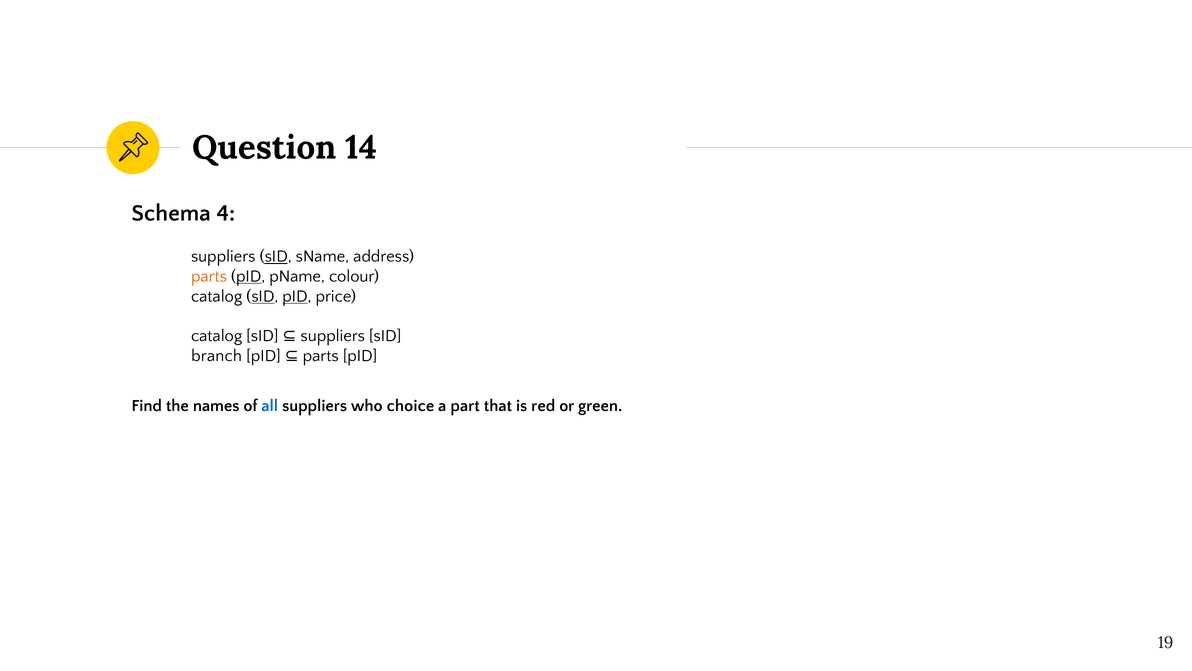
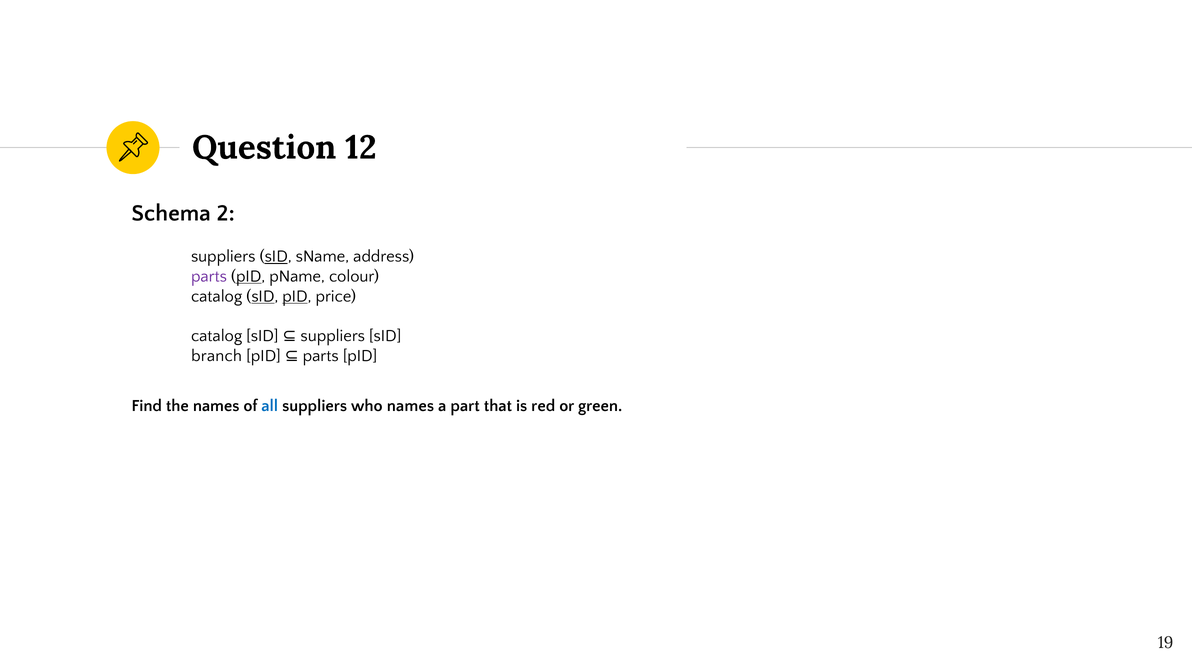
14: 14 -> 12 (361, 147)
4: 4 -> 2 (226, 213)
parts colour: orange -> purple (209, 276)
who choice: choice -> names (410, 405)
